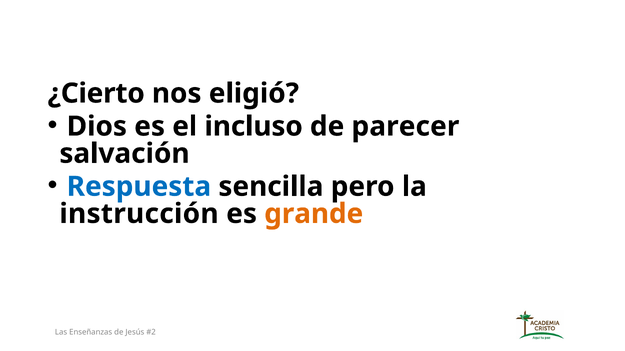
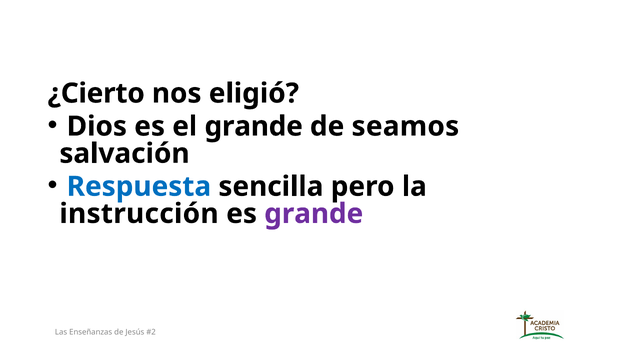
el incluso: incluso -> grande (254, 127)
parecer: parecer -> seamos (405, 127)
grande colour: orange -> purple (314, 214)
